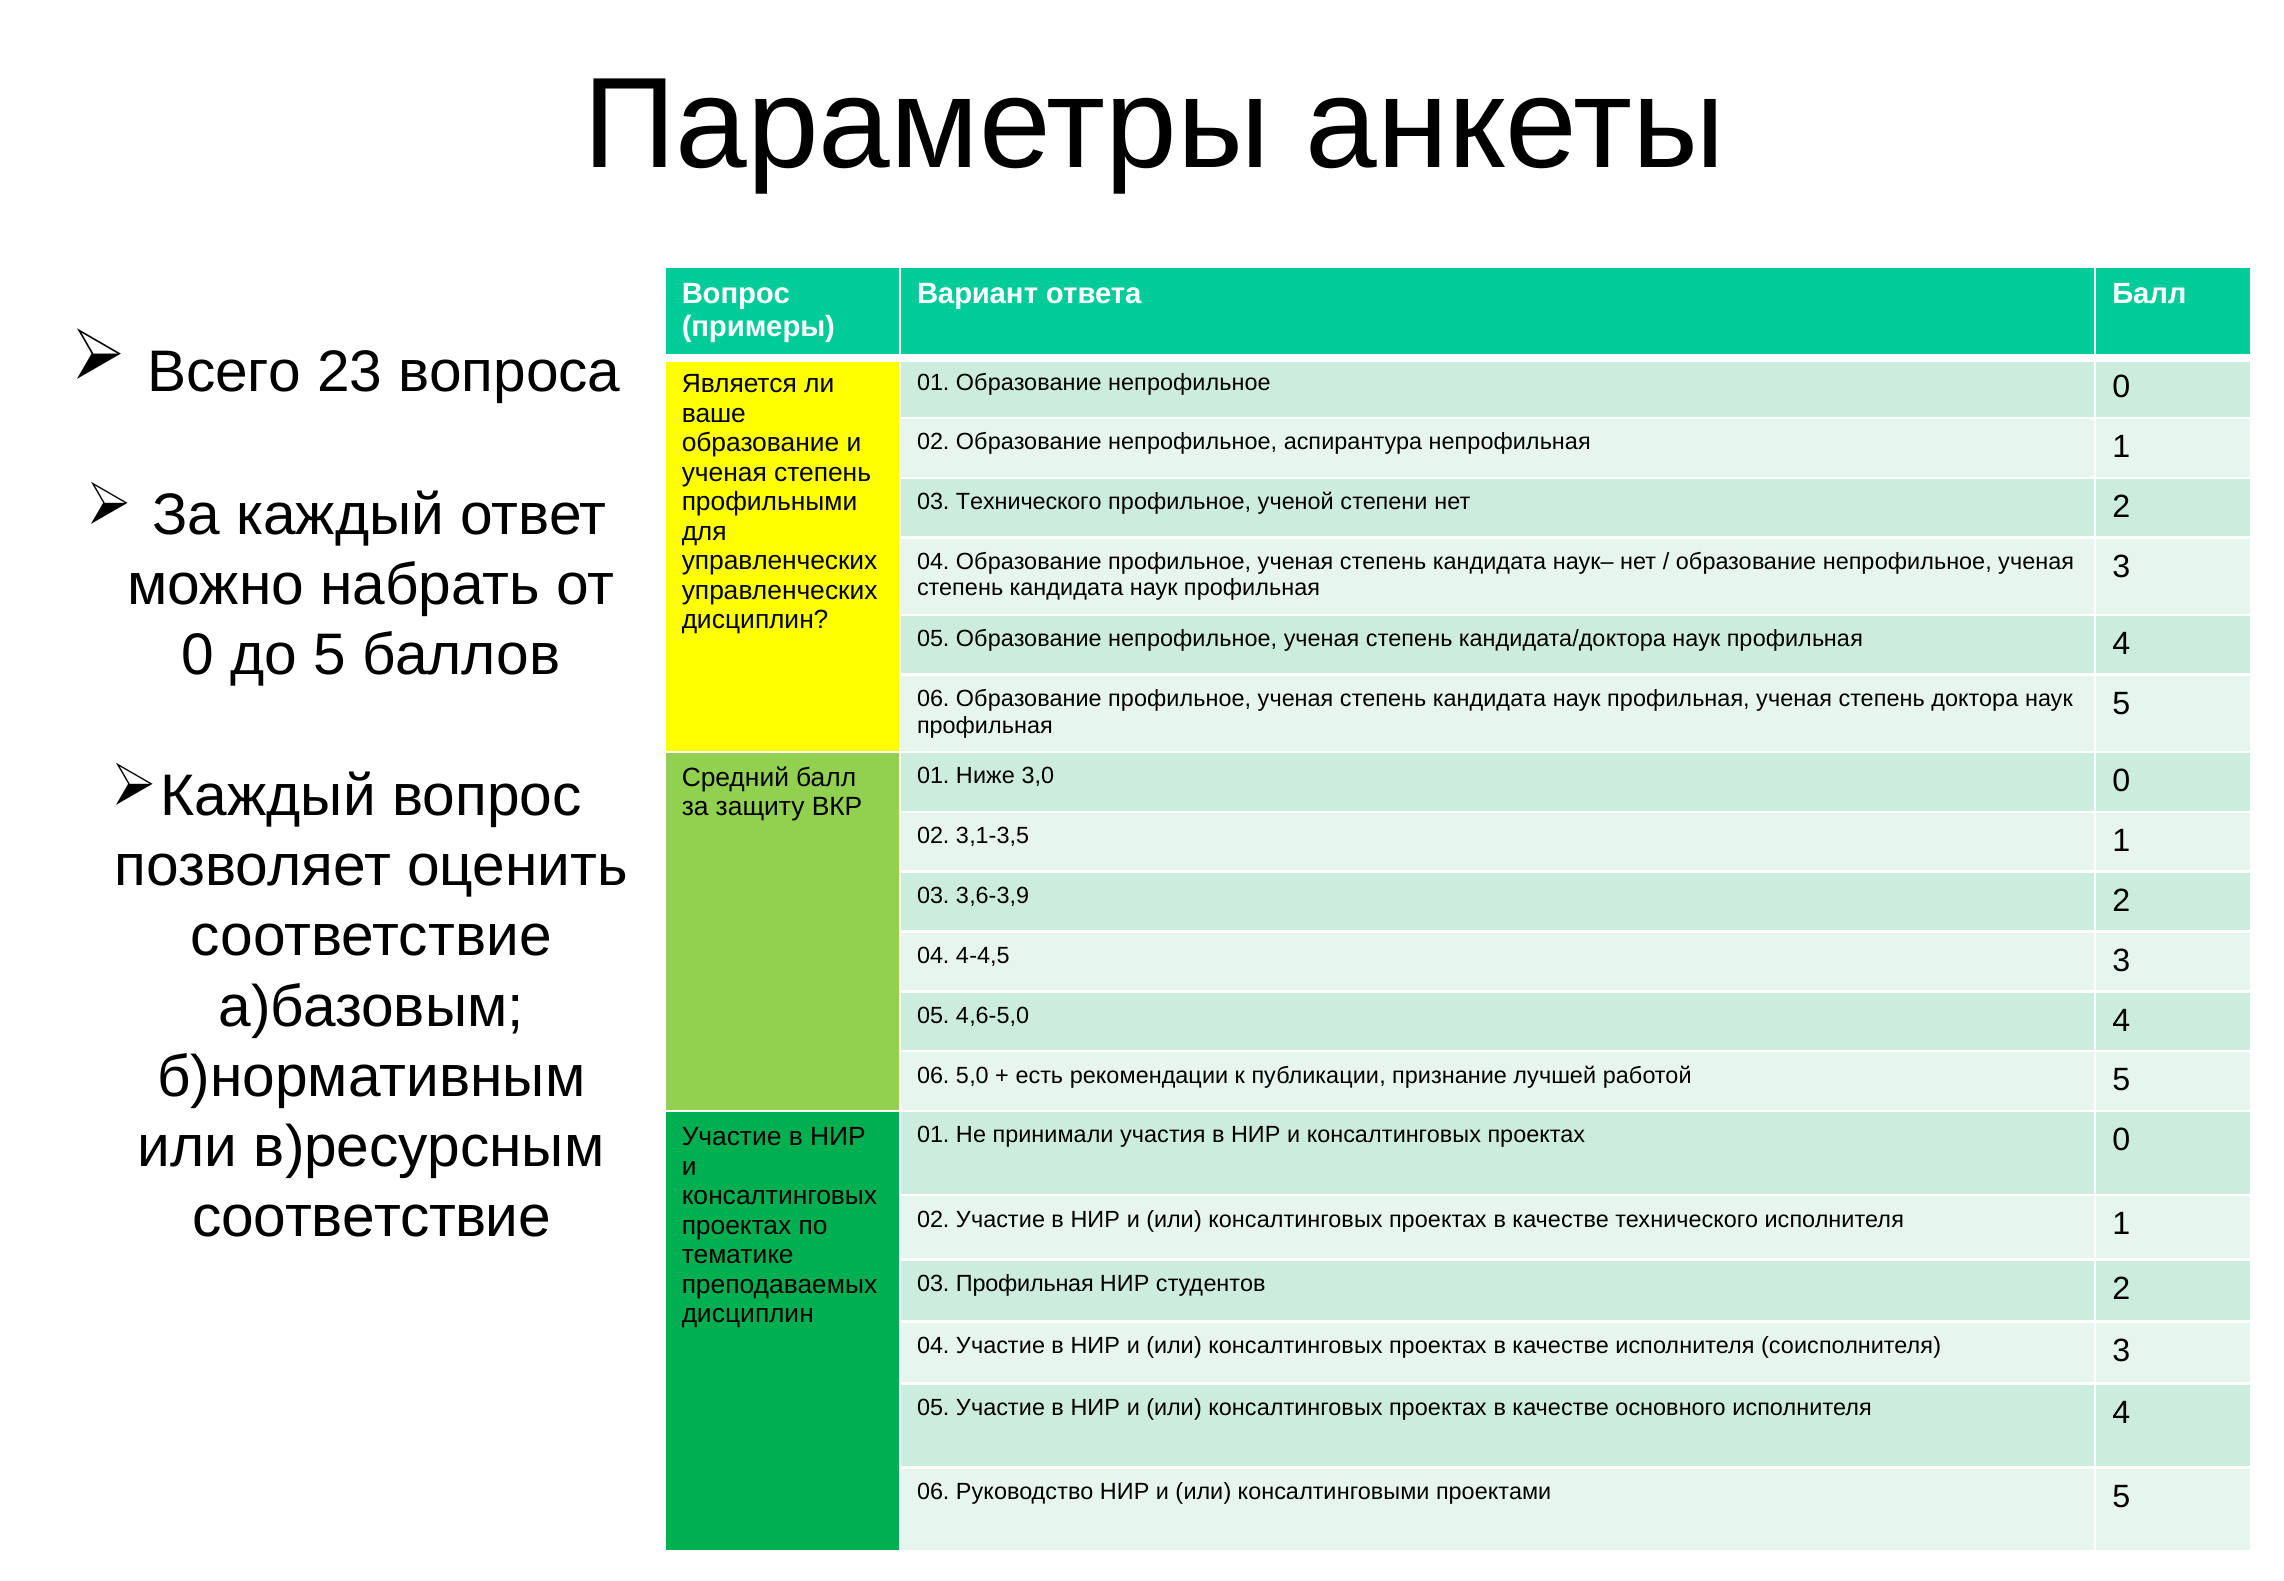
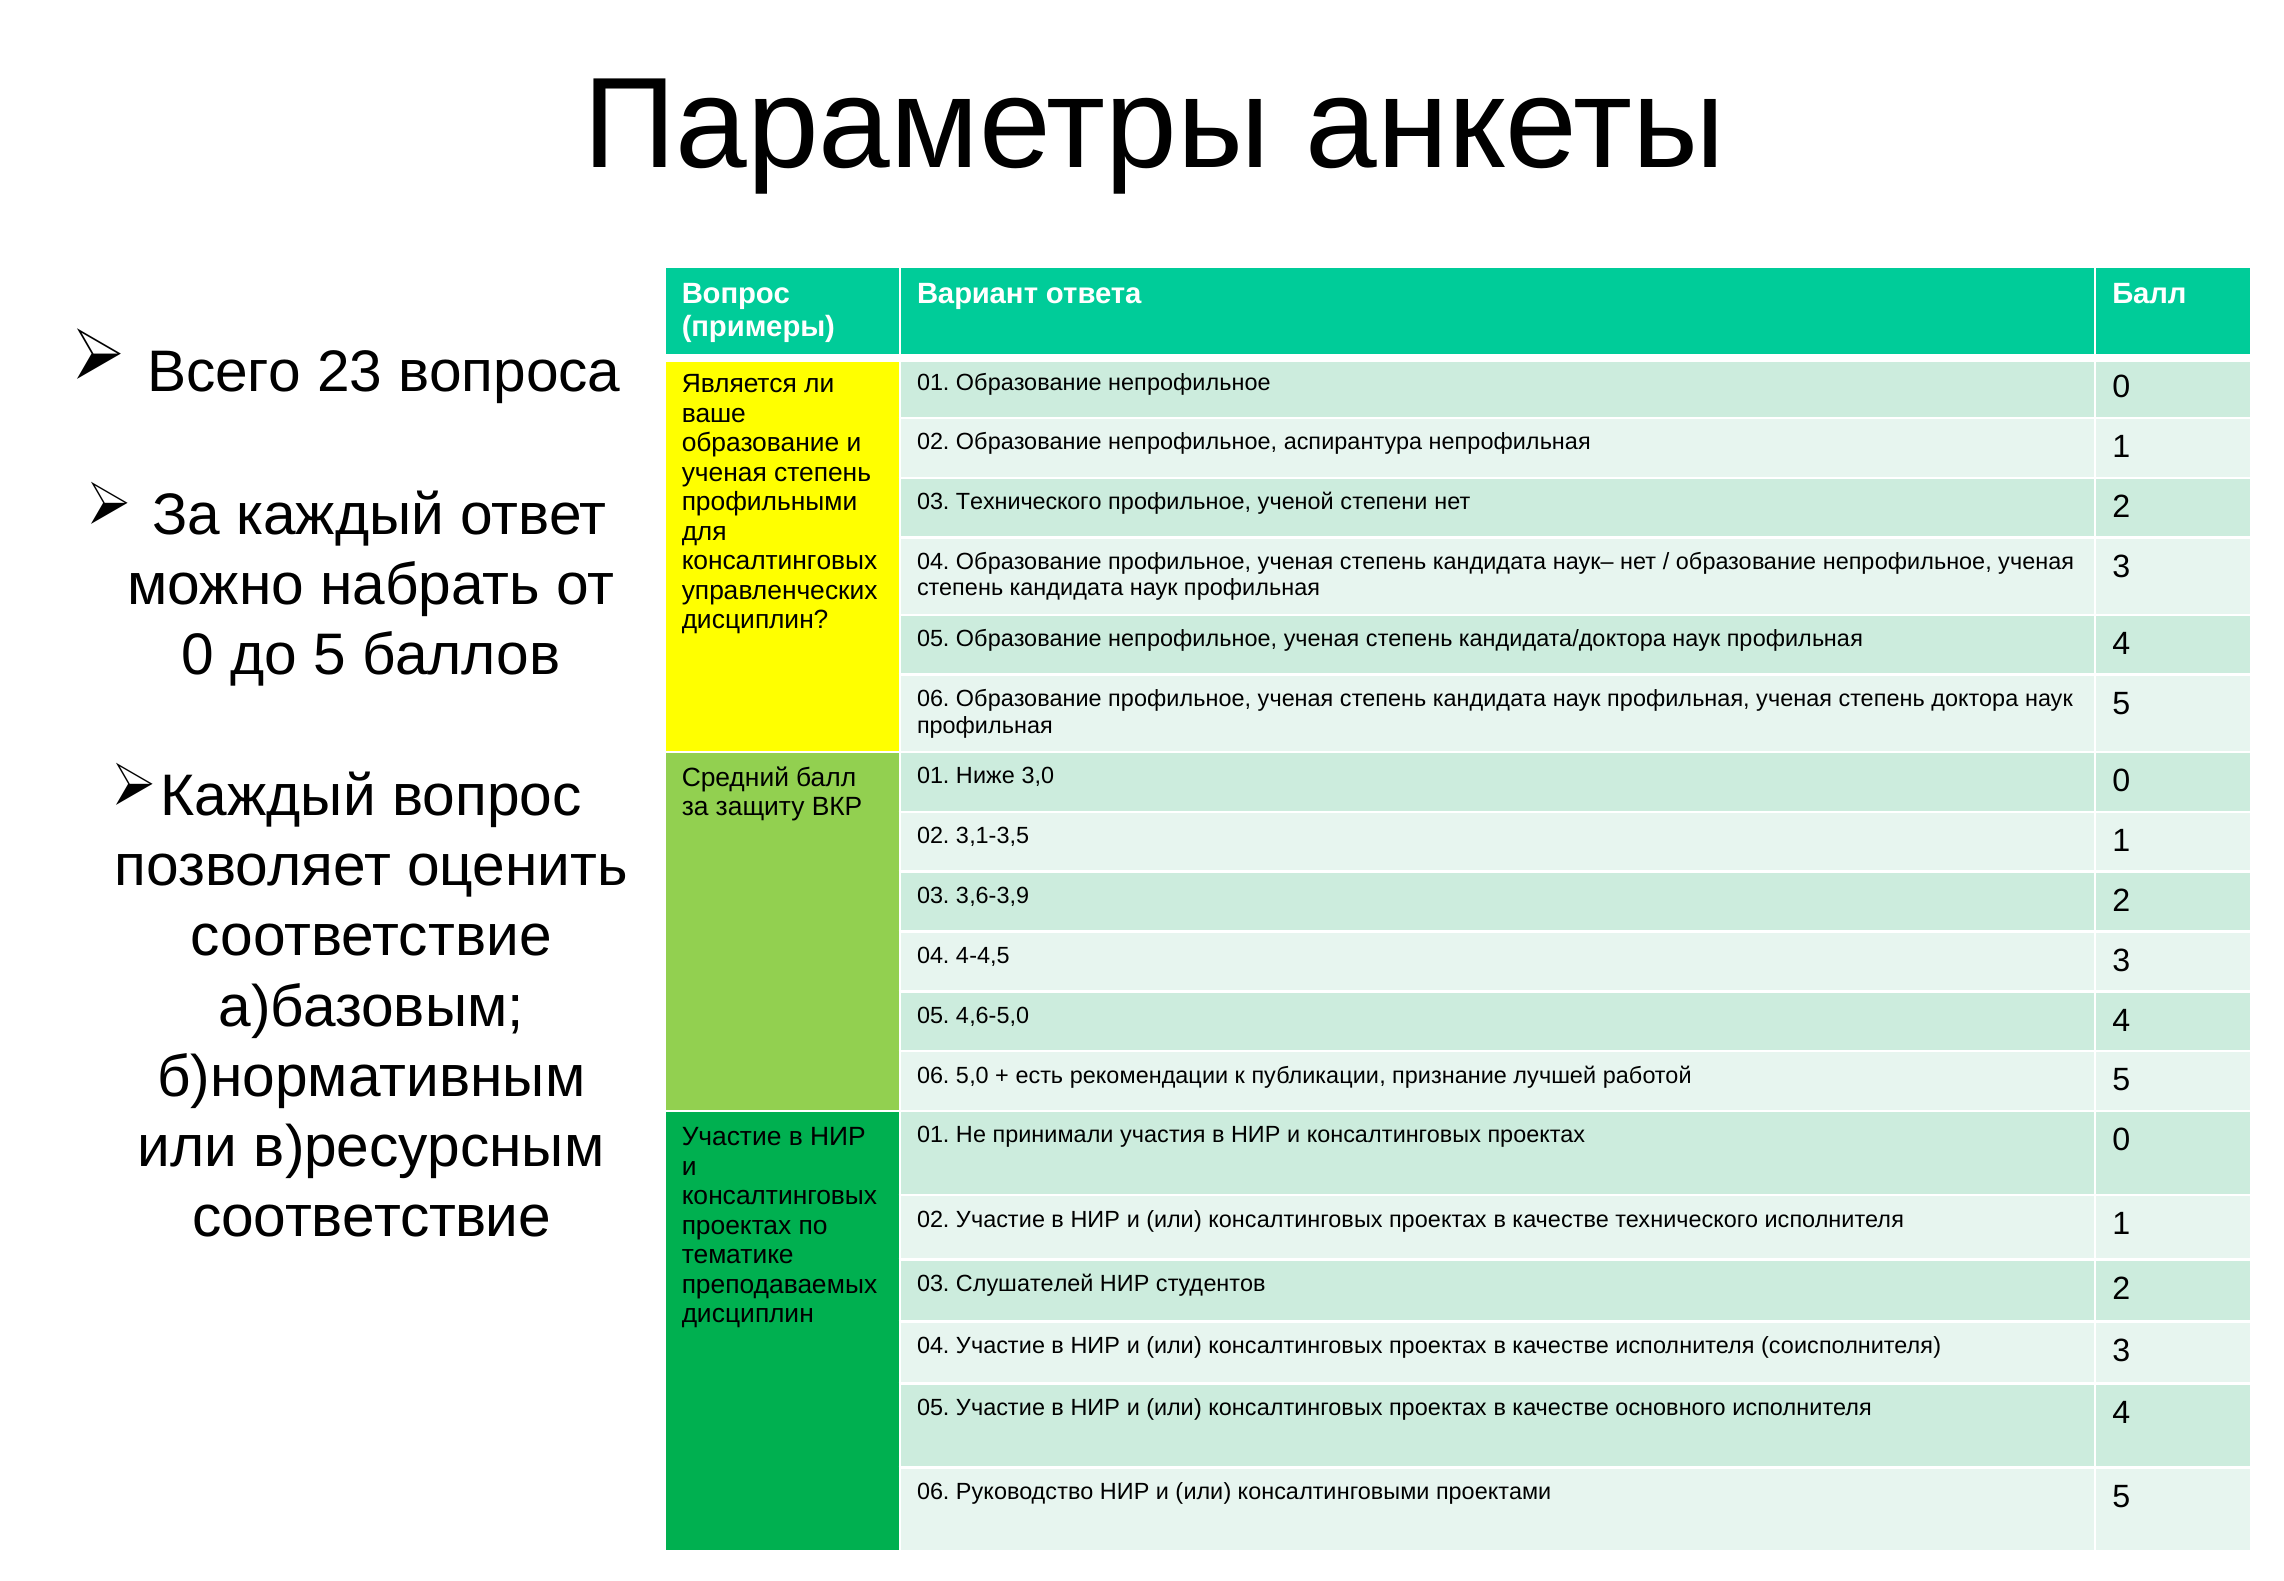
управленческих: управленческих -> консалтинговых (780, 561)
03 Профильная: Профильная -> Слушателей (1025, 1284)
